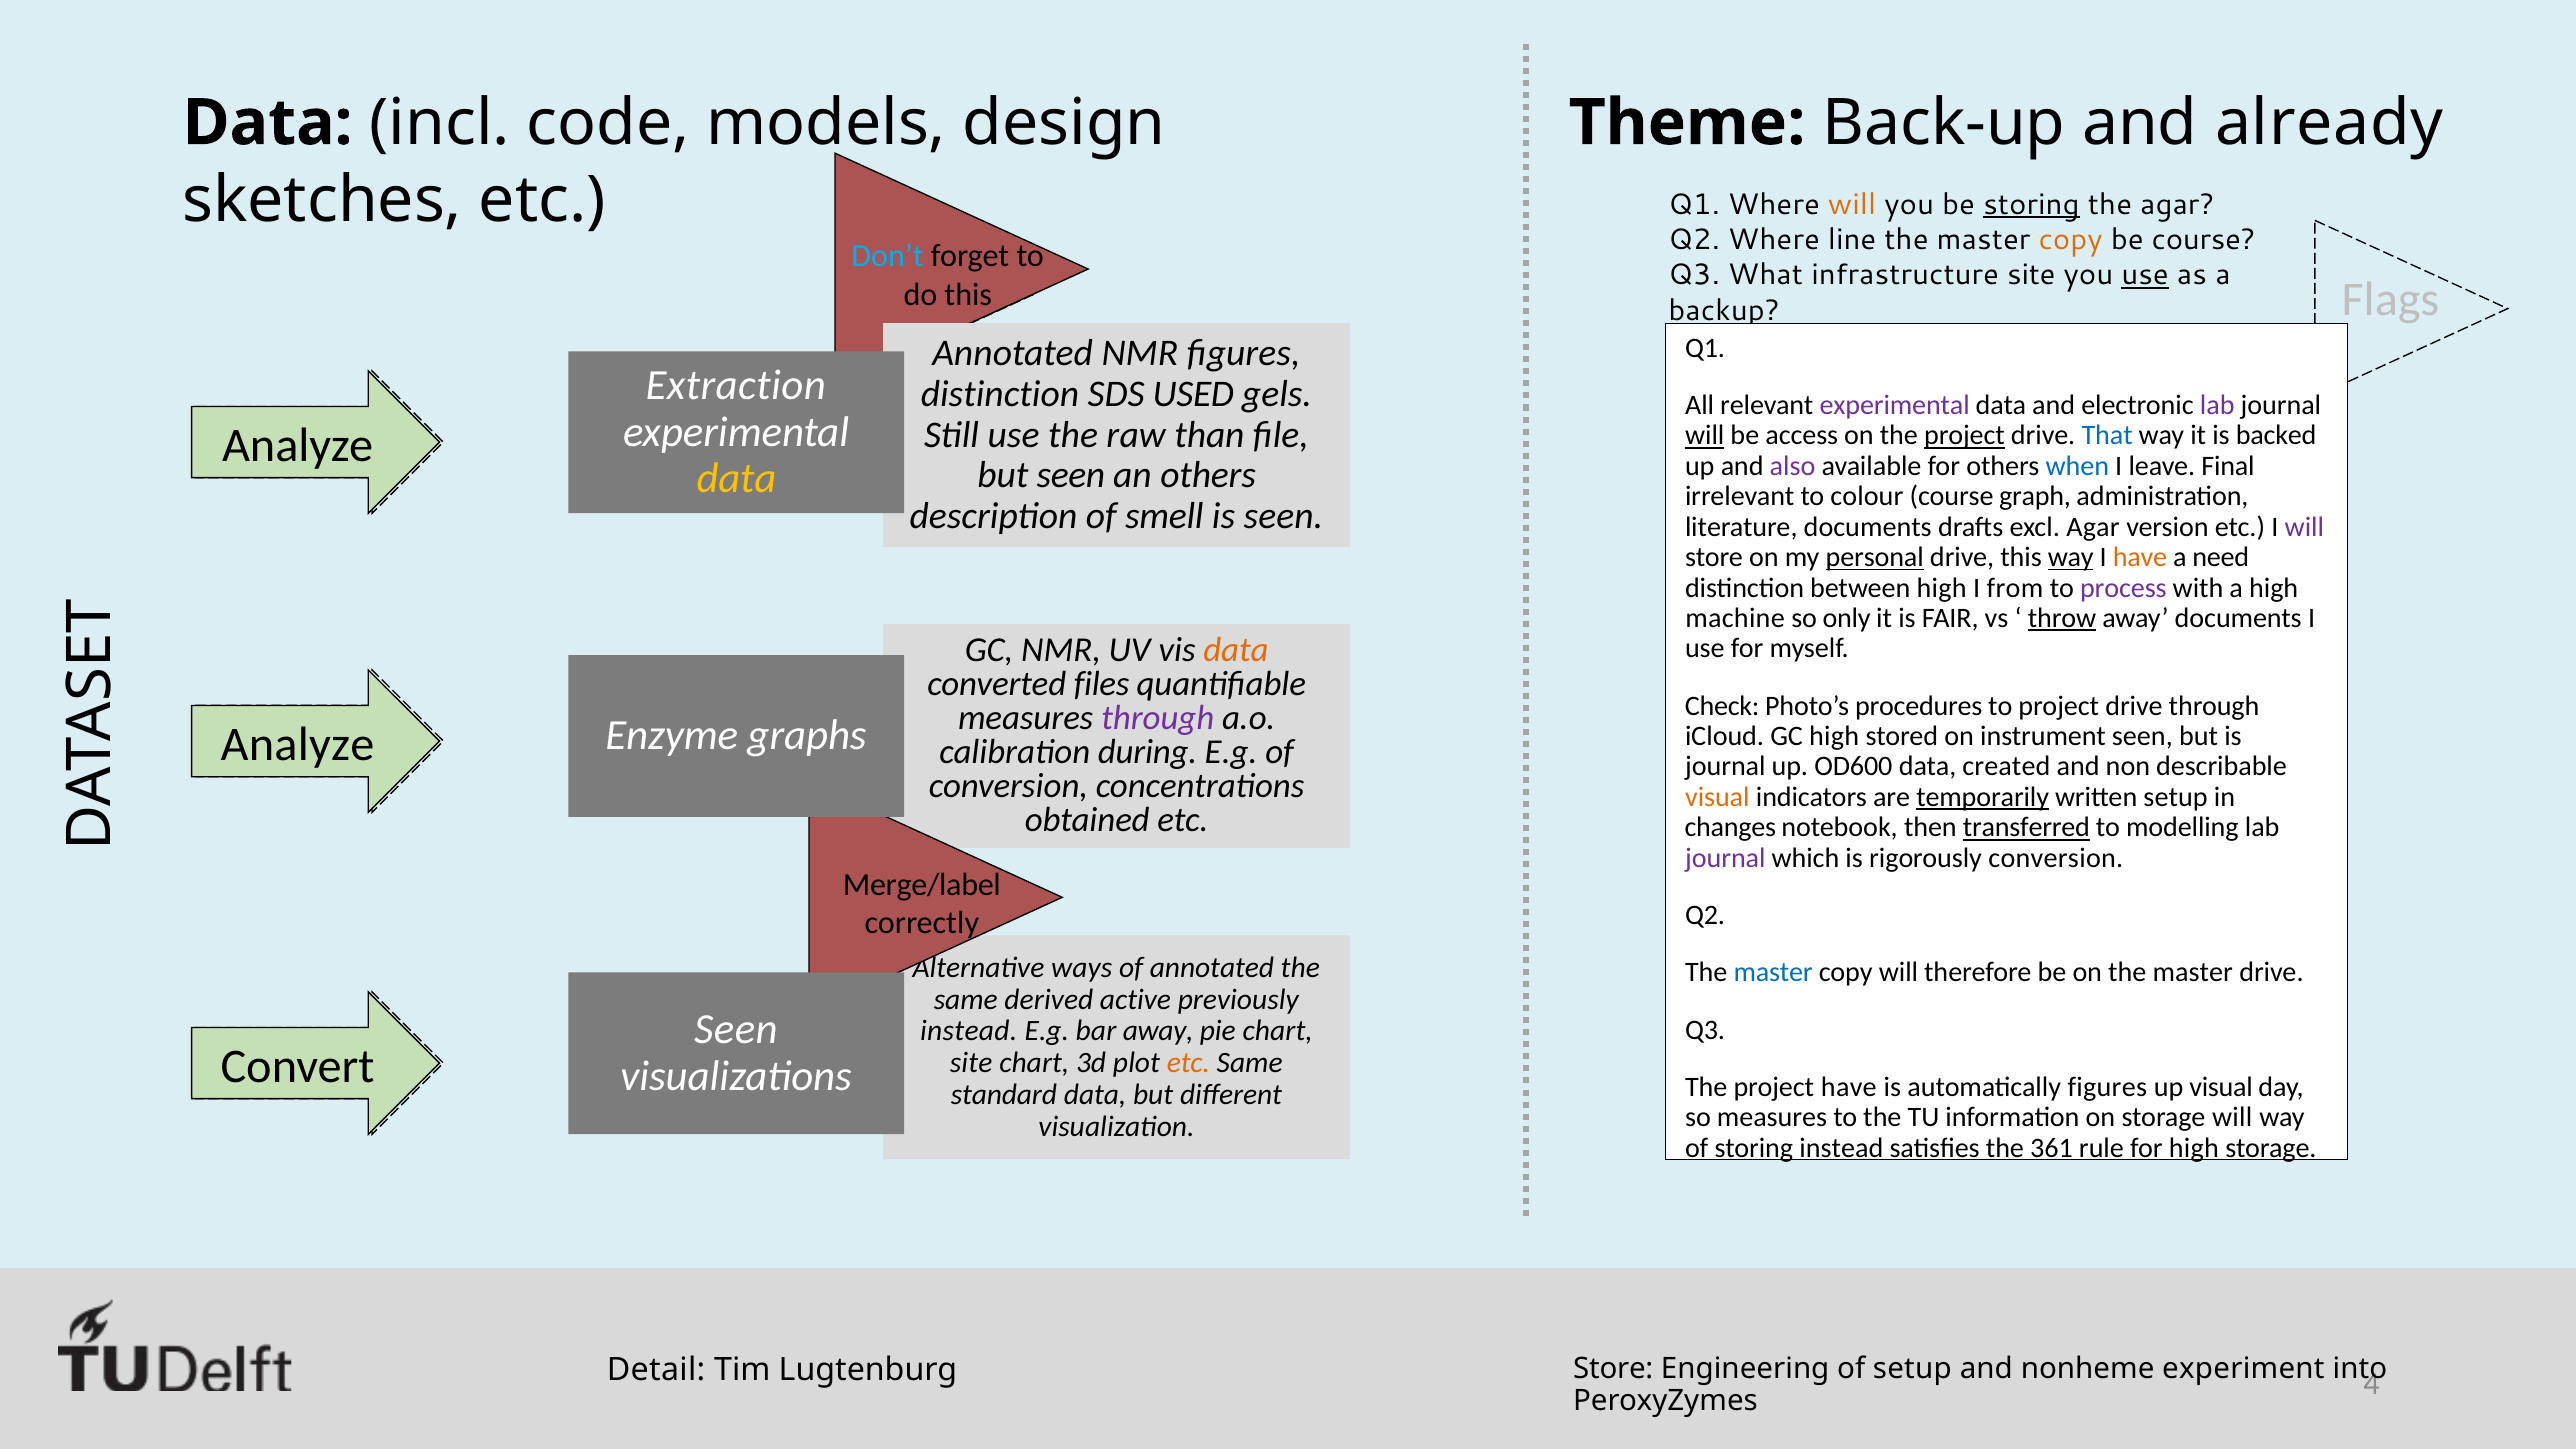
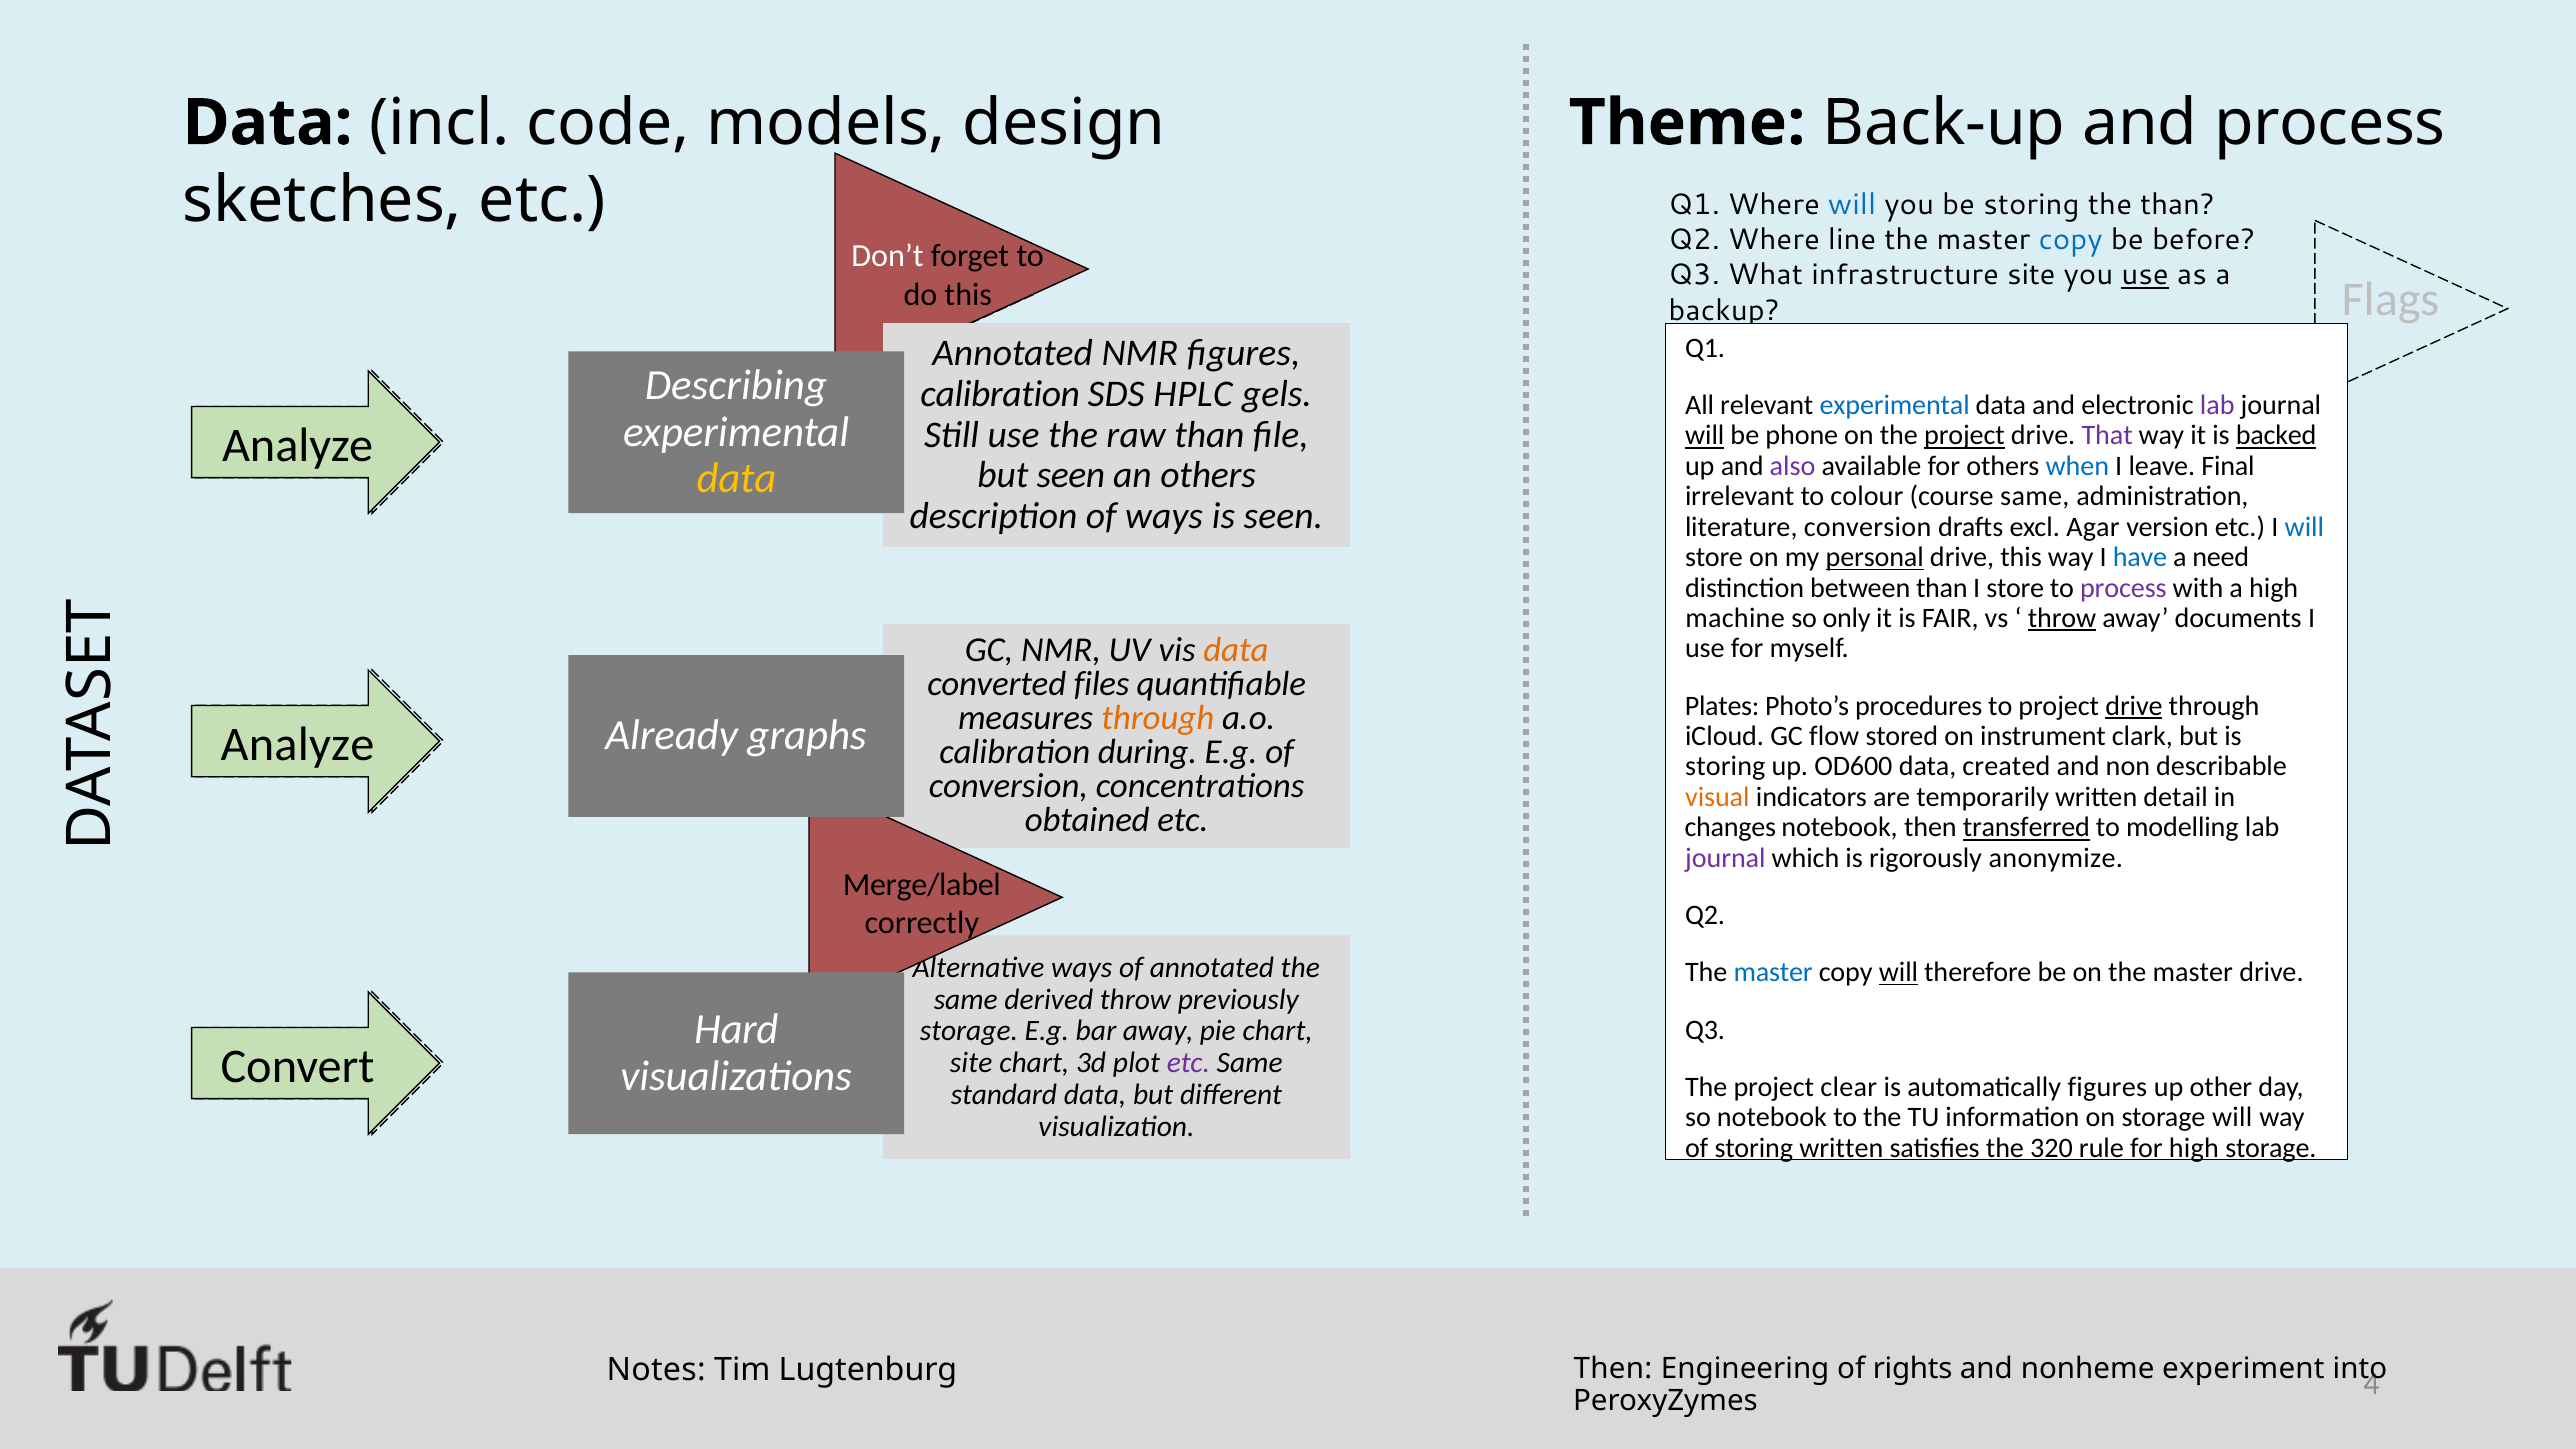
and already: already -> process (2330, 123)
will colour: orange -> blue (1852, 204)
storing underline: present -> none (2031, 204)
the agar: agar -> than (2178, 204)
copy colour: orange -> blue (2071, 240)
be course: course -> before (2204, 240)
Don’t colour: light blue -> white (888, 256)
Extraction: Extraction -> Describing (736, 386)
distinction: distinction -> calibration (1000, 394)
USED: USED -> HPLC (1193, 394)
experimental colour: purple -> blue (1895, 405)
access: access -> phone (1802, 436)
That colour: blue -> purple (2107, 436)
backed underline: none -> present (2276, 436)
course graph: graph -> same (2035, 496)
of smell: smell -> ways (1164, 516)
literature documents: documents -> conversion (1868, 527)
will colour: purple -> blue (2304, 527)
way underline: present -> none (2071, 557)
have colour: orange -> blue (2140, 557)
between high: high -> than (1942, 588)
I from: from -> store (2015, 588)
Check: Check -> Plates (1722, 706)
drive underline: none -> present (2134, 706)
through colour: purple -> orange (1158, 718)
Enzyme: Enzyme -> Already (672, 736)
GC high: high -> flow (1834, 736)
instrument seen: seen -> clark (2142, 736)
journal: journal -> storing (1725, 767)
temporarily underline: present -> none (1983, 797)
written setup: setup -> detail (2176, 797)
rigorously conversion: conversion -> anonymize (2056, 858)
will underline: none -> present (1899, 973)
active: active -> throw (1135, 999)
Seen: Seen -> Hard (736, 1030)
instead: instead -> storage (969, 1031)
etc colour: orange -> purple (1188, 1063)
project have: have -> clear (1849, 1087)
up visual: visual -> other (2221, 1087)
so measures: measures -> notebook (1772, 1117)
storing instead: instead -> written (1841, 1148)
361: 361 -> 320 (2051, 1148)
Detail: Detail -> Notes (656, 1370)
Lugtenburg Store: Store -> Then (1613, 1368)
of setup: setup -> rights (1913, 1368)
